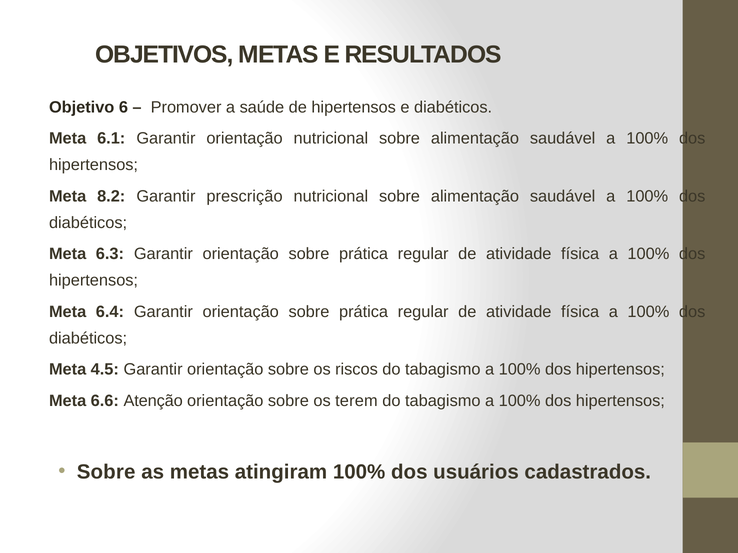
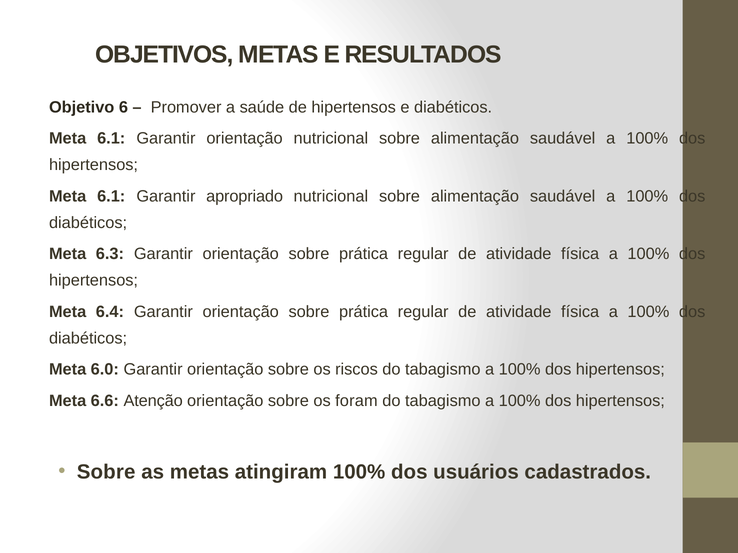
8.2: 8.2 -> 6.1 (111, 196)
prescrição: prescrição -> apropriado (245, 196)
4.5: 4.5 -> 6.0 (105, 370)
terem: terem -> foram (356, 401)
